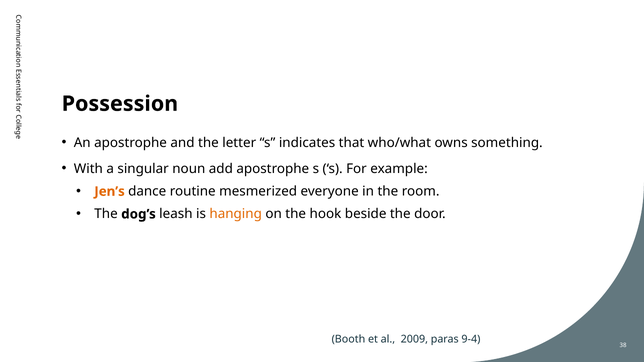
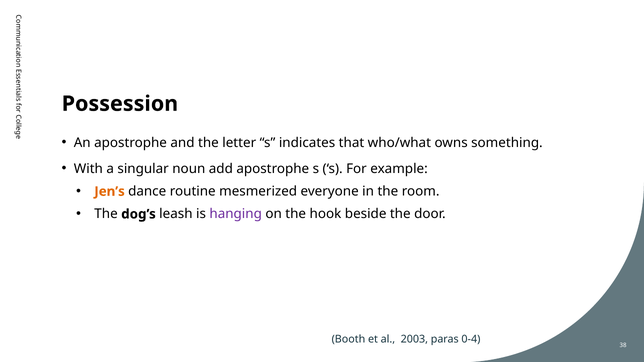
hanging colour: orange -> purple (236, 214)
2009: 2009 -> 2003 (414, 340)
9-4: 9-4 -> 0-4 (471, 340)
